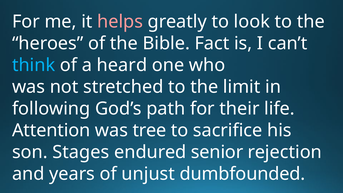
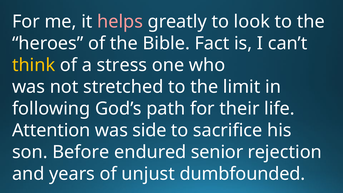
think colour: light blue -> yellow (34, 65)
heard: heard -> stress (122, 65)
tree: tree -> side (149, 130)
Stages: Stages -> Before (81, 152)
